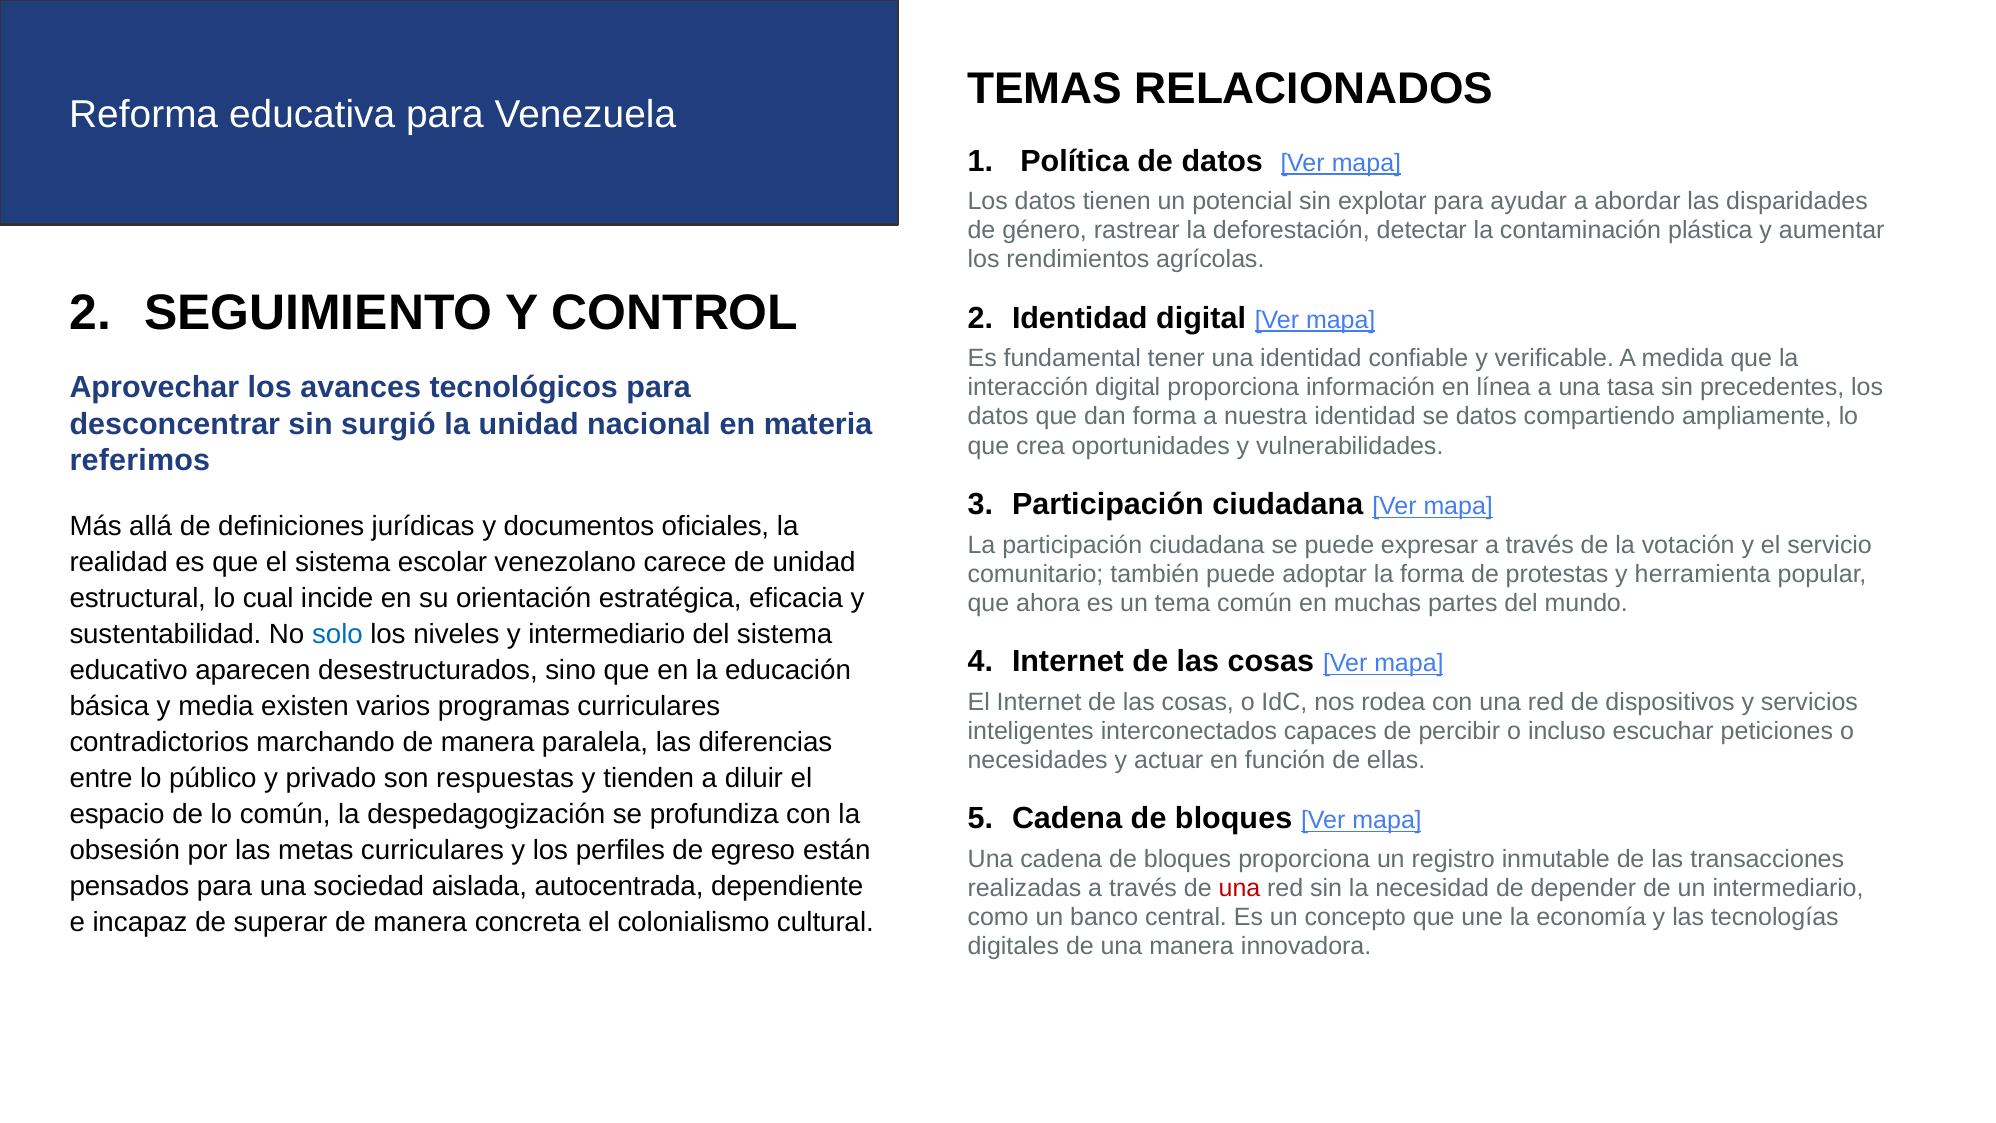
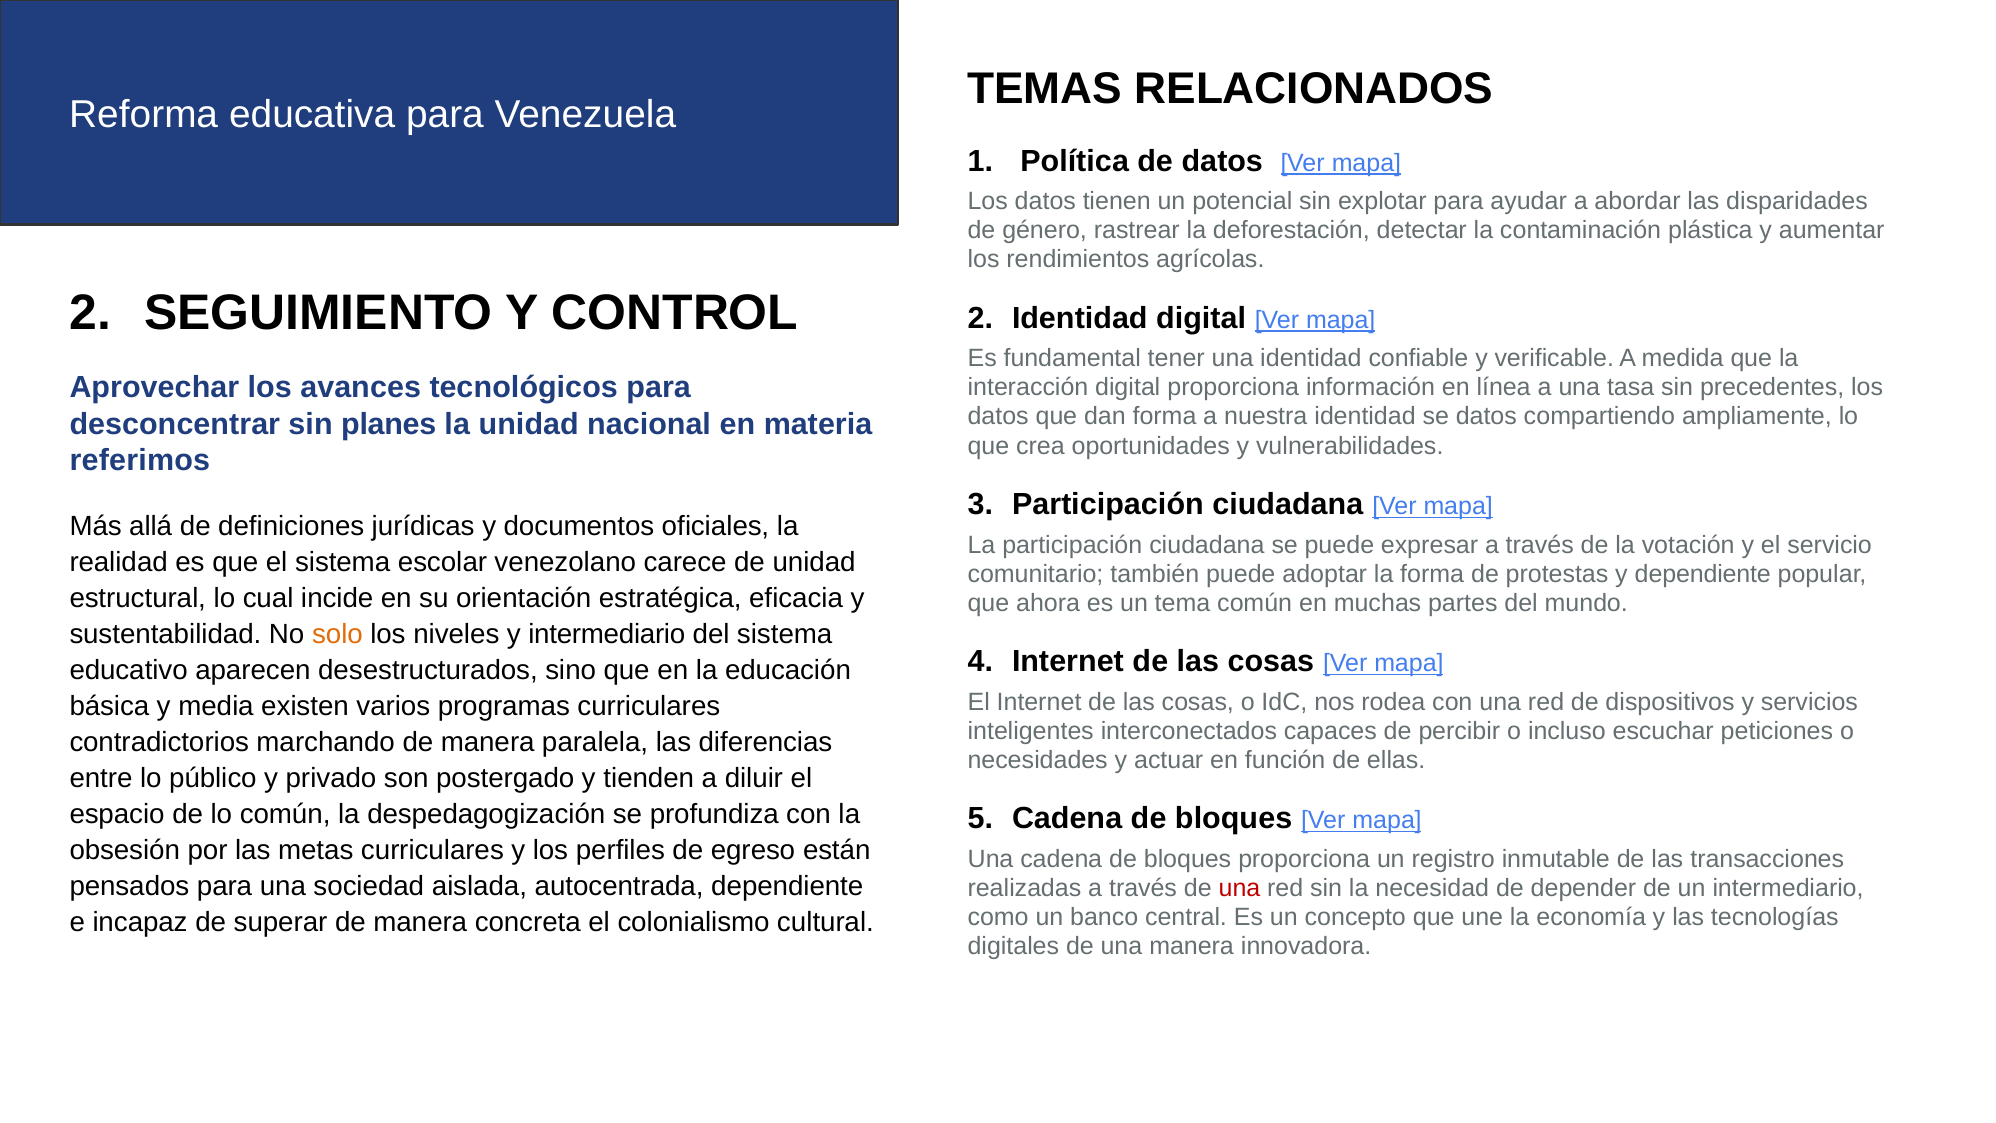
surgió: surgió -> planes (389, 424)
y herramienta: herramienta -> dependiente (1703, 574)
solo colour: blue -> orange (337, 634)
respuestas: respuestas -> postergado (505, 778)
